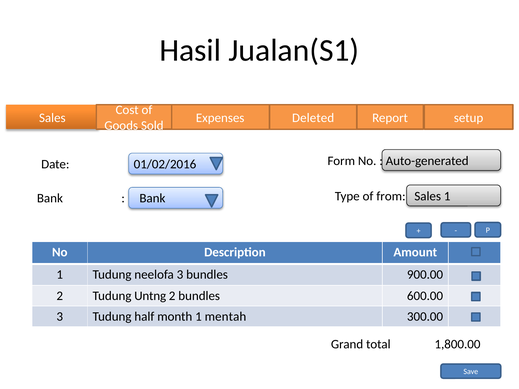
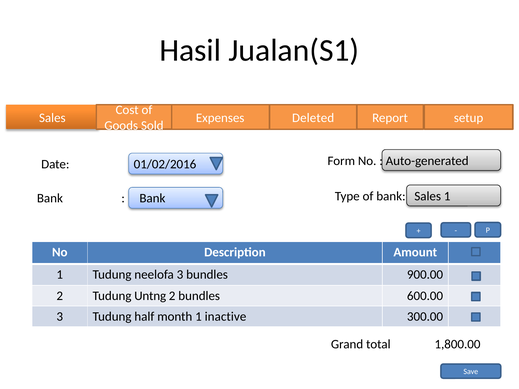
of from: from -> bank (391, 196)
mentah: mentah -> inactive (226, 317)
